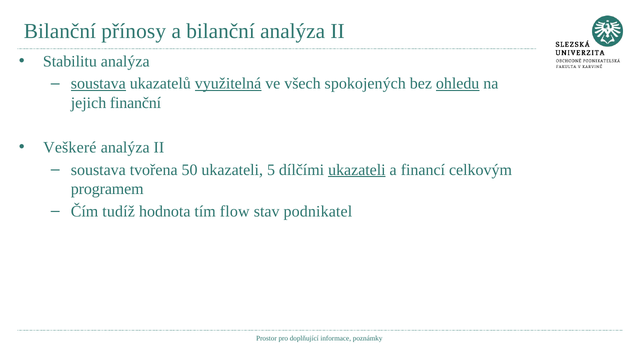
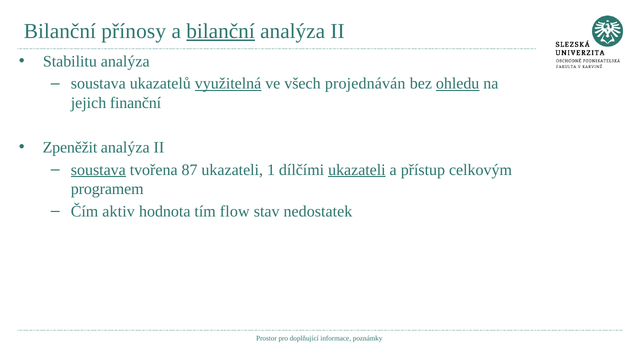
bilanční underline: none -> present (221, 31)
soustava underline: present -> none (98, 84)
spokojených: spokojených -> projednáván (365, 84)
Veškeré: Veškeré -> Zpeněžit (70, 148)
soustava underline: none -> present (98, 170)
50: 50 -> 87 (190, 170)
5: 5 -> 1 (271, 170)
financí: financí -> přístup (423, 170)
tudíž: tudíž -> aktiv (119, 212)
podnikatel: podnikatel -> nedostatek (318, 212)
